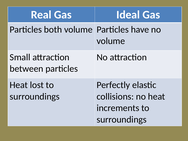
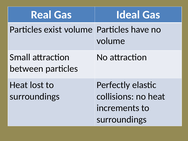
both: both -> exist (53, 29)
